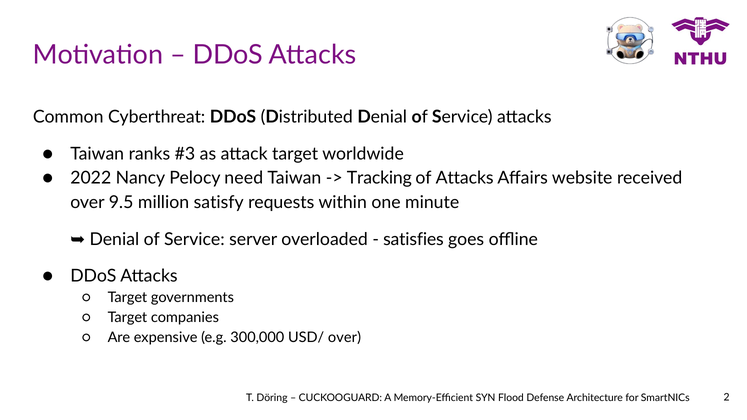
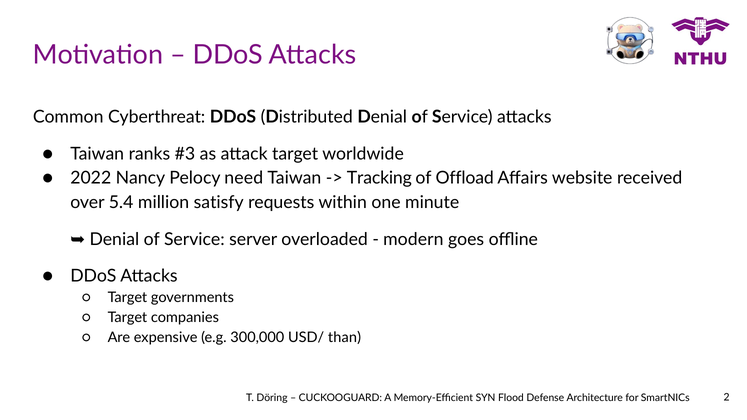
of Attacks: Attacks -> Offload (465, 178)
9.5: 9.5 -> 5.4 (121, 203)
satisfies: satisfies -> modern (413, 239)
USD/ over: over -> than (344, 338)
